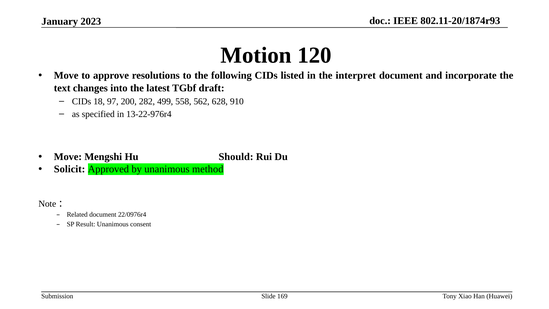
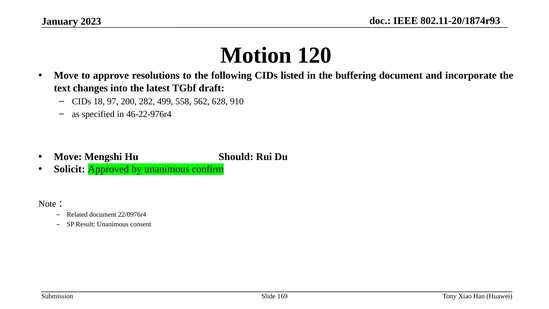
interpret: interpret -> buffering (356, 76)
13-22-976r4: 13-22-976r4 -> 46-22-976r4 (149, 114)
method: method -> confirm (208, 169)
